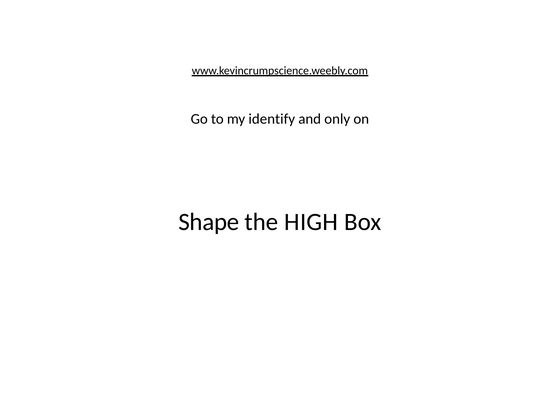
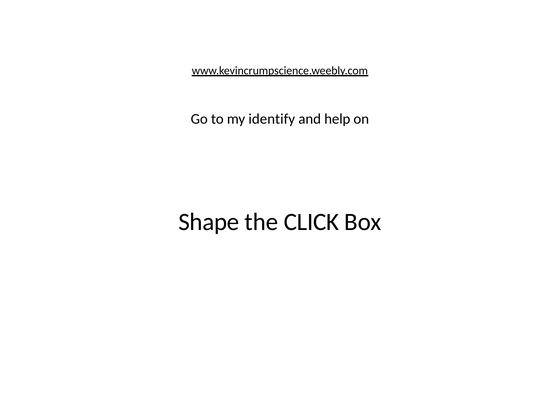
only: only -> help (337, 119)
HIGH: HIGH -> CLICK (311, 222)
